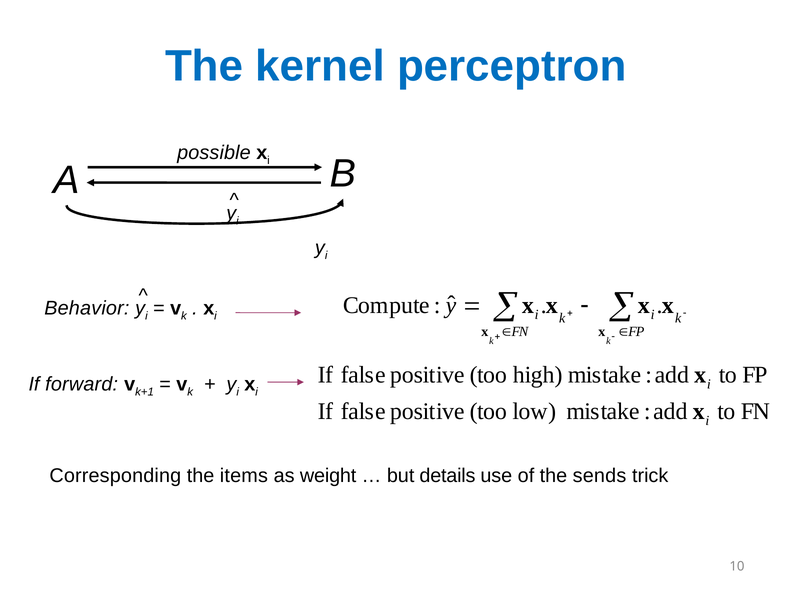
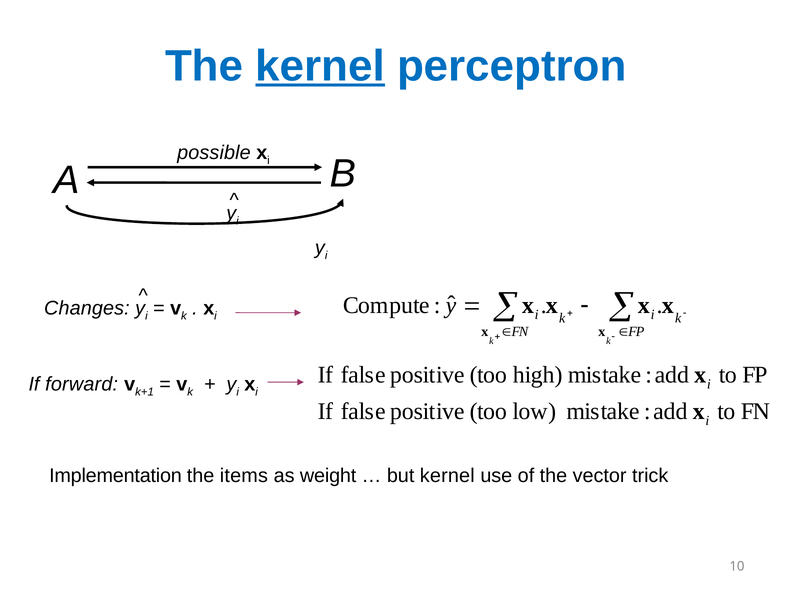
kernel underline: none -> present (320, 66)
Behavior: Behavior -> Changes (87, 308)
Corresponding: Corresponding -> Implementation (116, 476)
but details: details -> kernel (447, 476)
sends: sends -> vector (600, 476)
